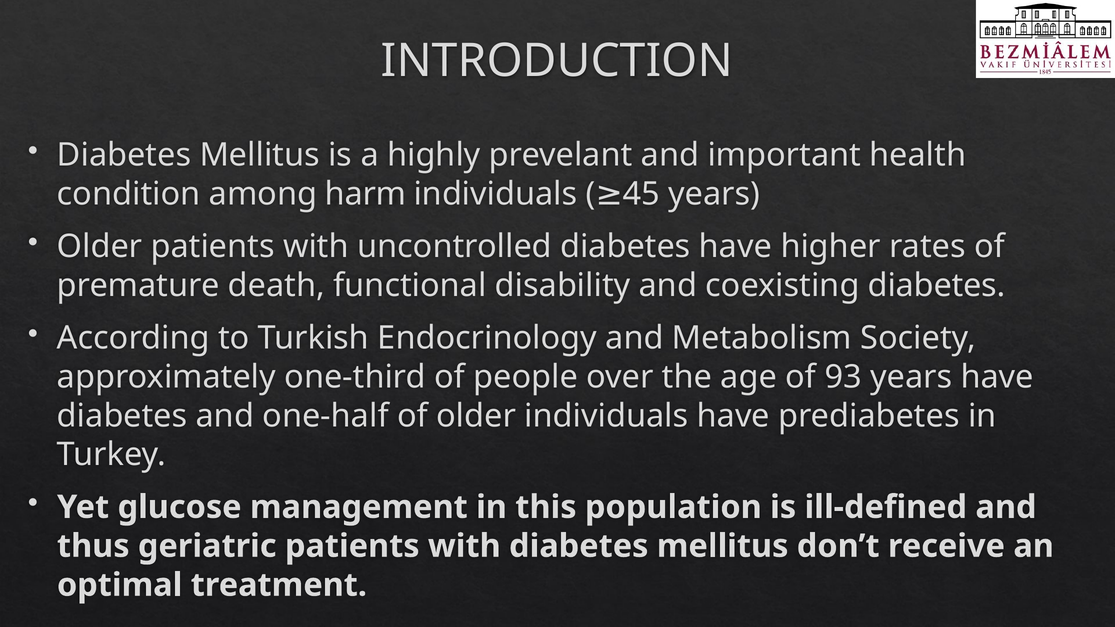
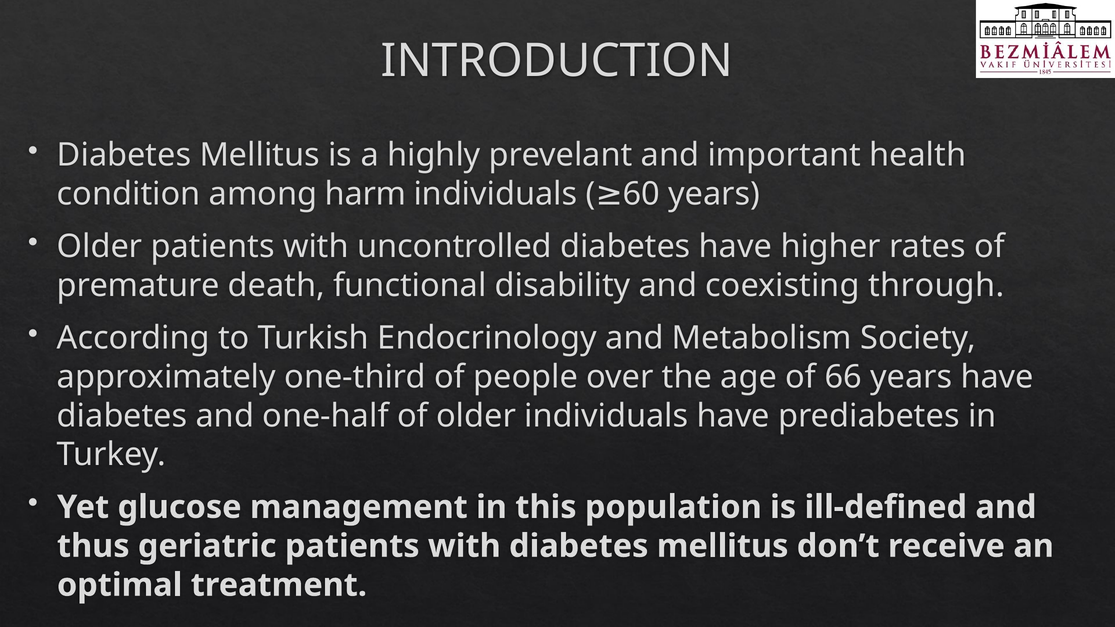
45: 45 -> 60 (641, 194)
coexisting diabetes: diabetes -> through (936, 286)
93: 93 -> 66 (843, 377)
